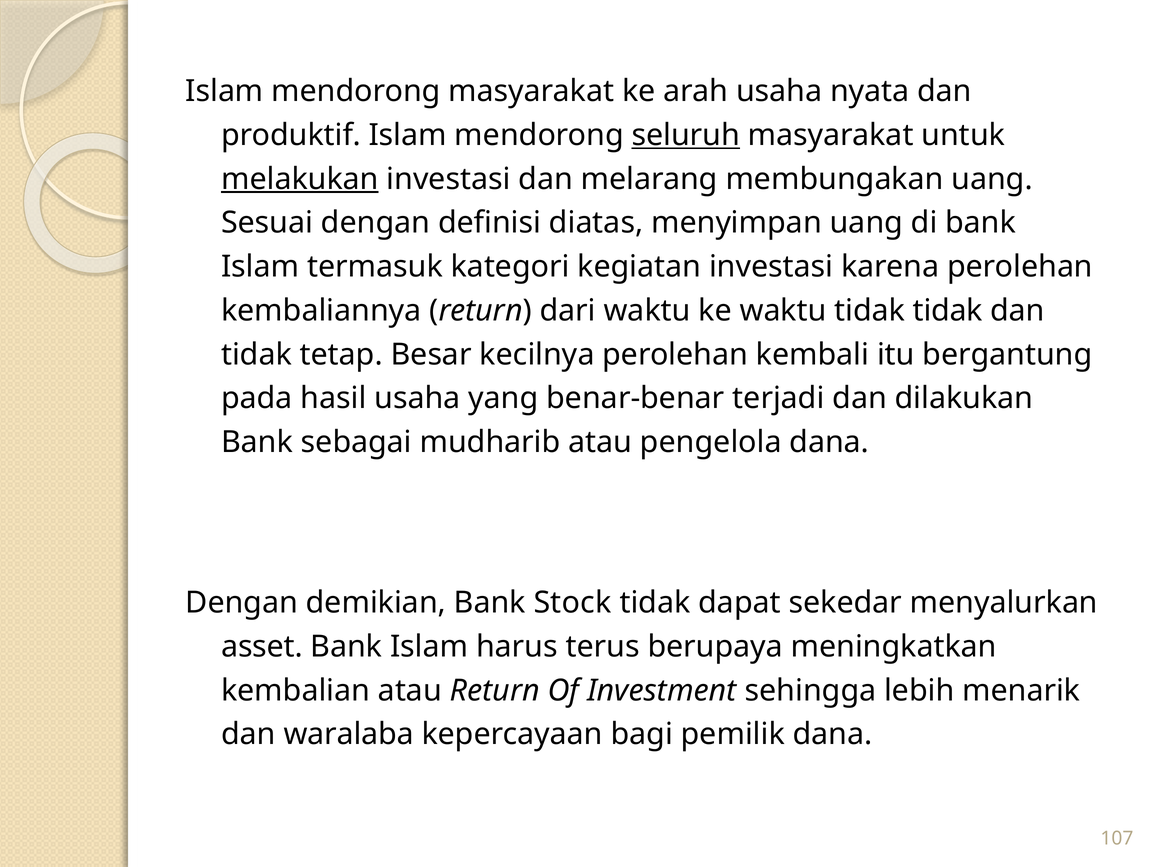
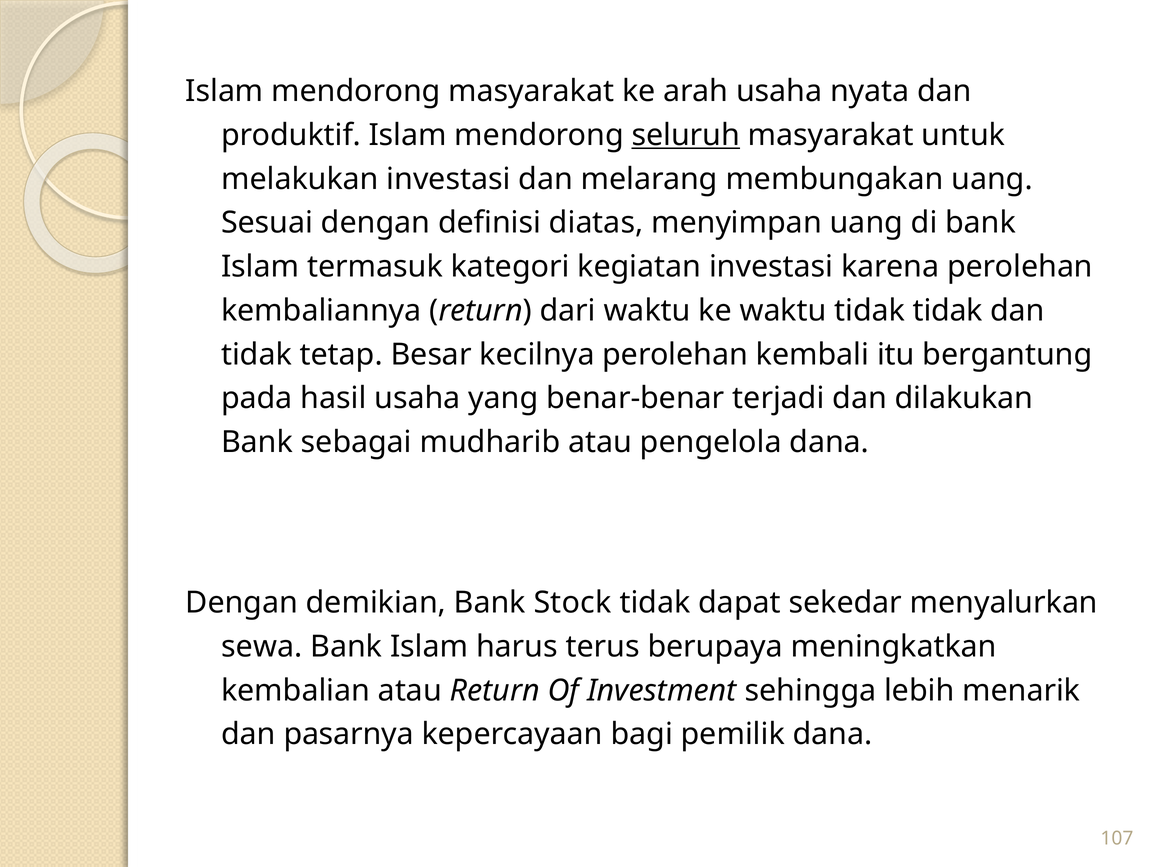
melakukan underline: present -> none (300, 179)
asset: asset -> sewa (262, 646)
waralaba: waralaba -> pasarnya (349, 734)
